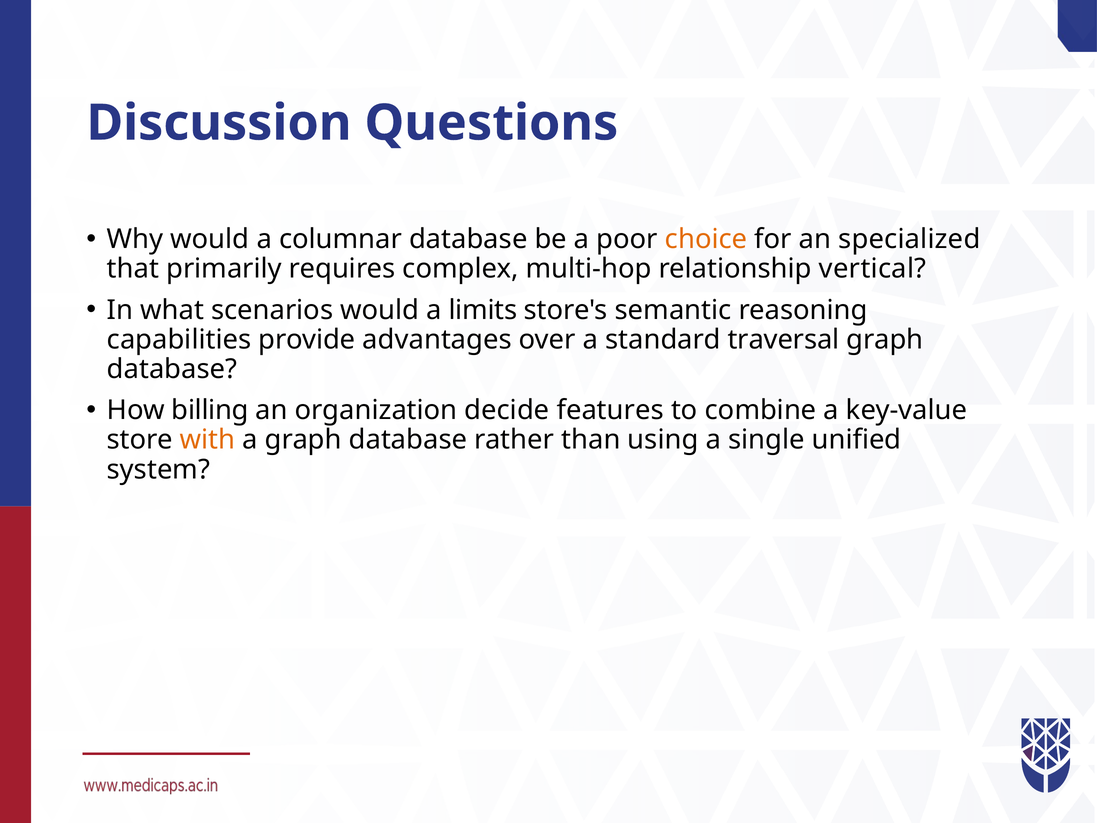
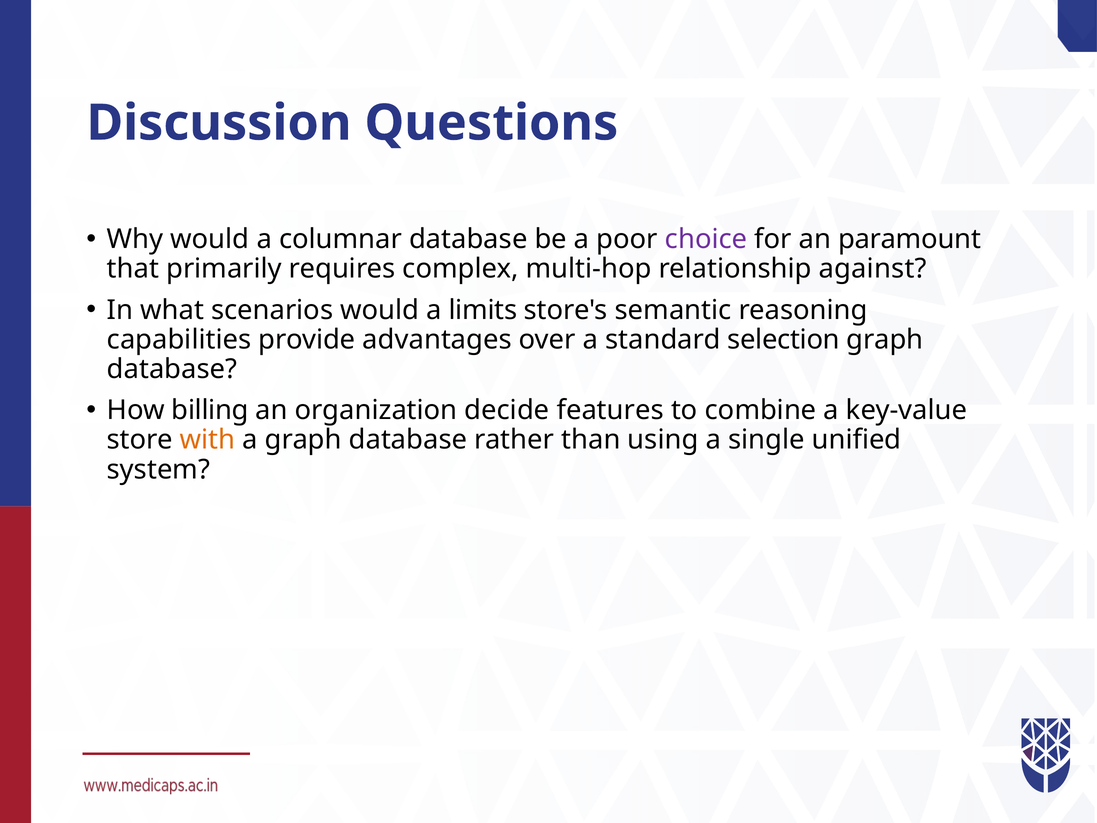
choice colour: orange -> purple (706, 239)
specialized: specialized -> paramount (910, 239)
vertical: vertical -> against (873, 269)
traversal: traversal -> selection (784, 339)
